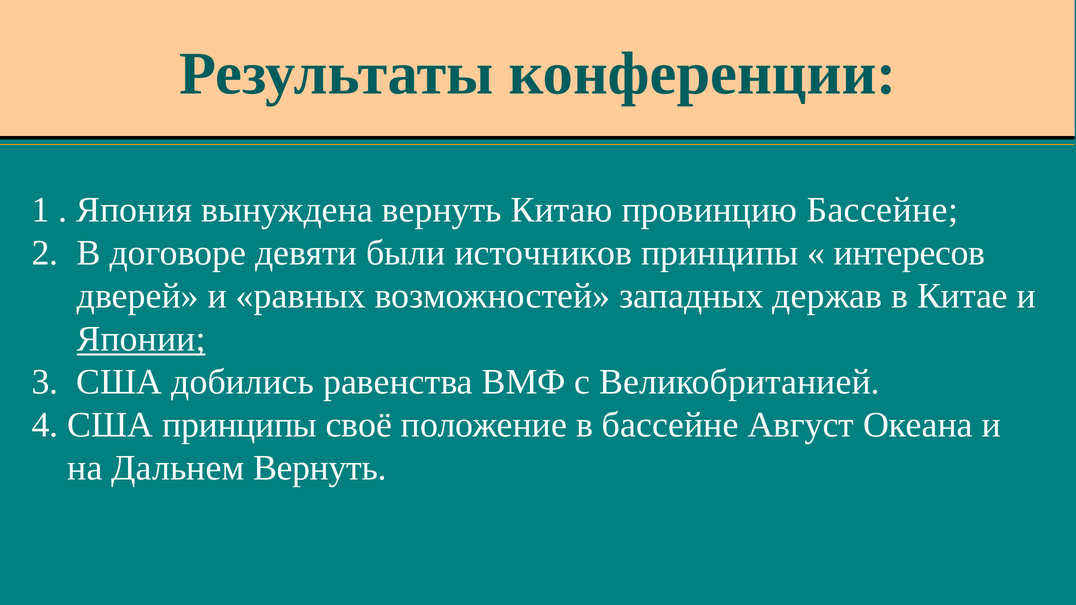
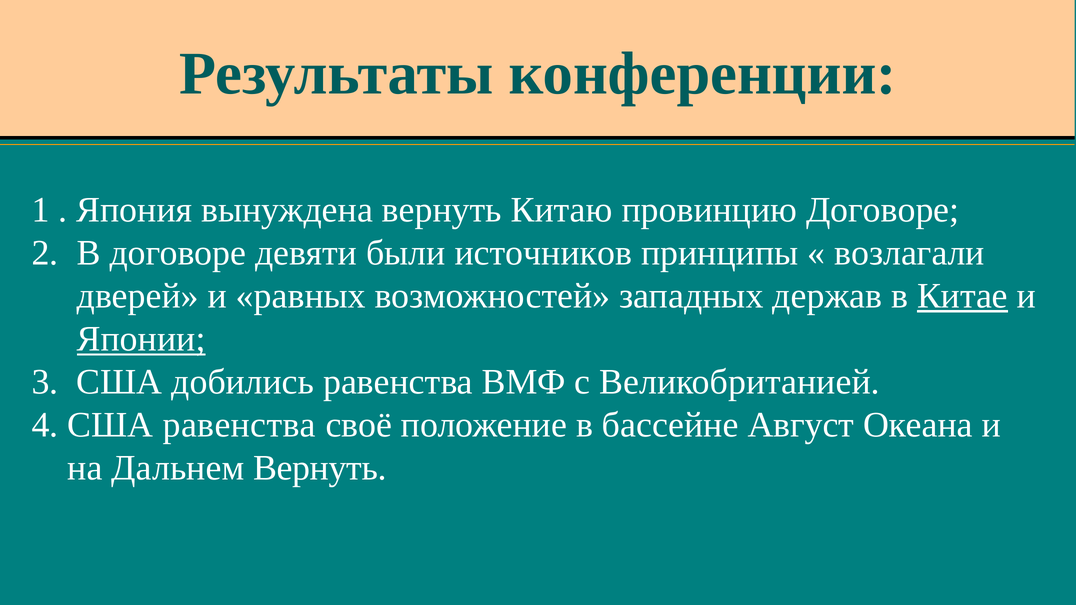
провинцию Бассейне: Бассейне -> Договоре (883, 210)
интересов: интересов -> возлагали (909, 253)
Китае underline: none -> present (962, 296)
США принципы: принципы -> равенства (239, 425)
